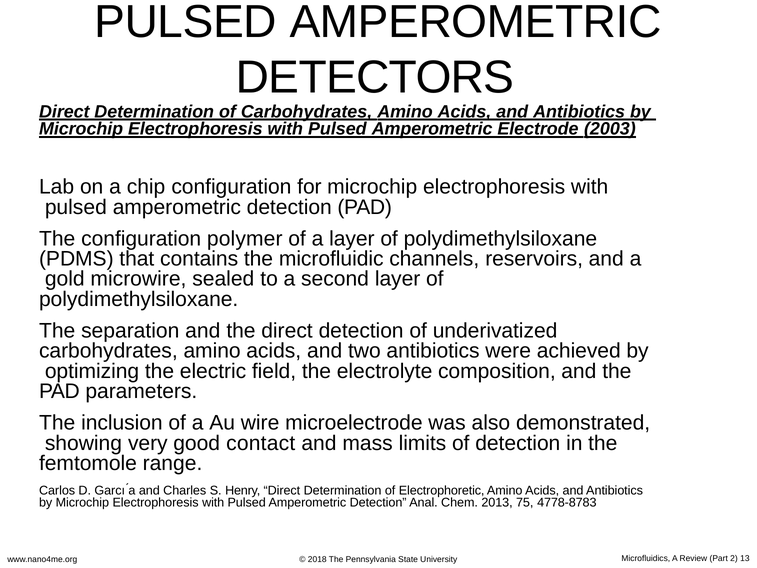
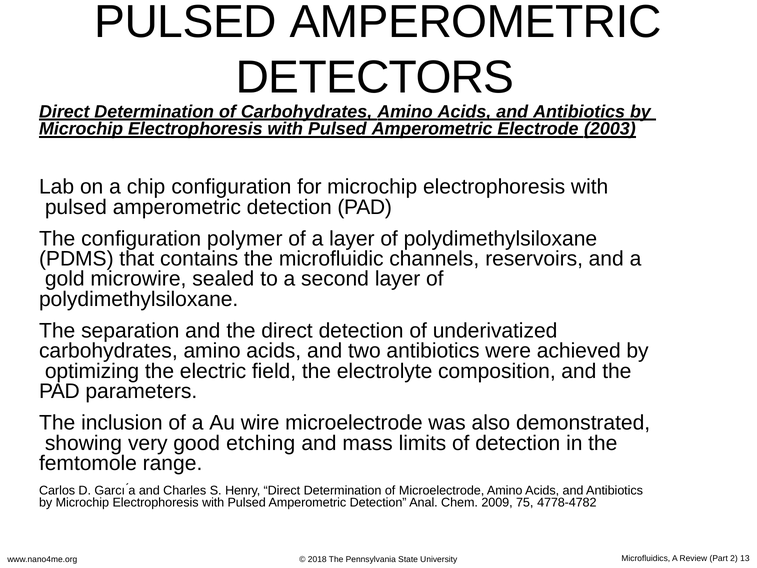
contact: contact -> etching (261, 443)
of Electrophoretic: Electrophoretic -> Microelectrode (442, 490)
2013: 2013 -> 2009 (497, 502)
4778-8783: 4778-8783 -> 4778-4782 (567, 502)
